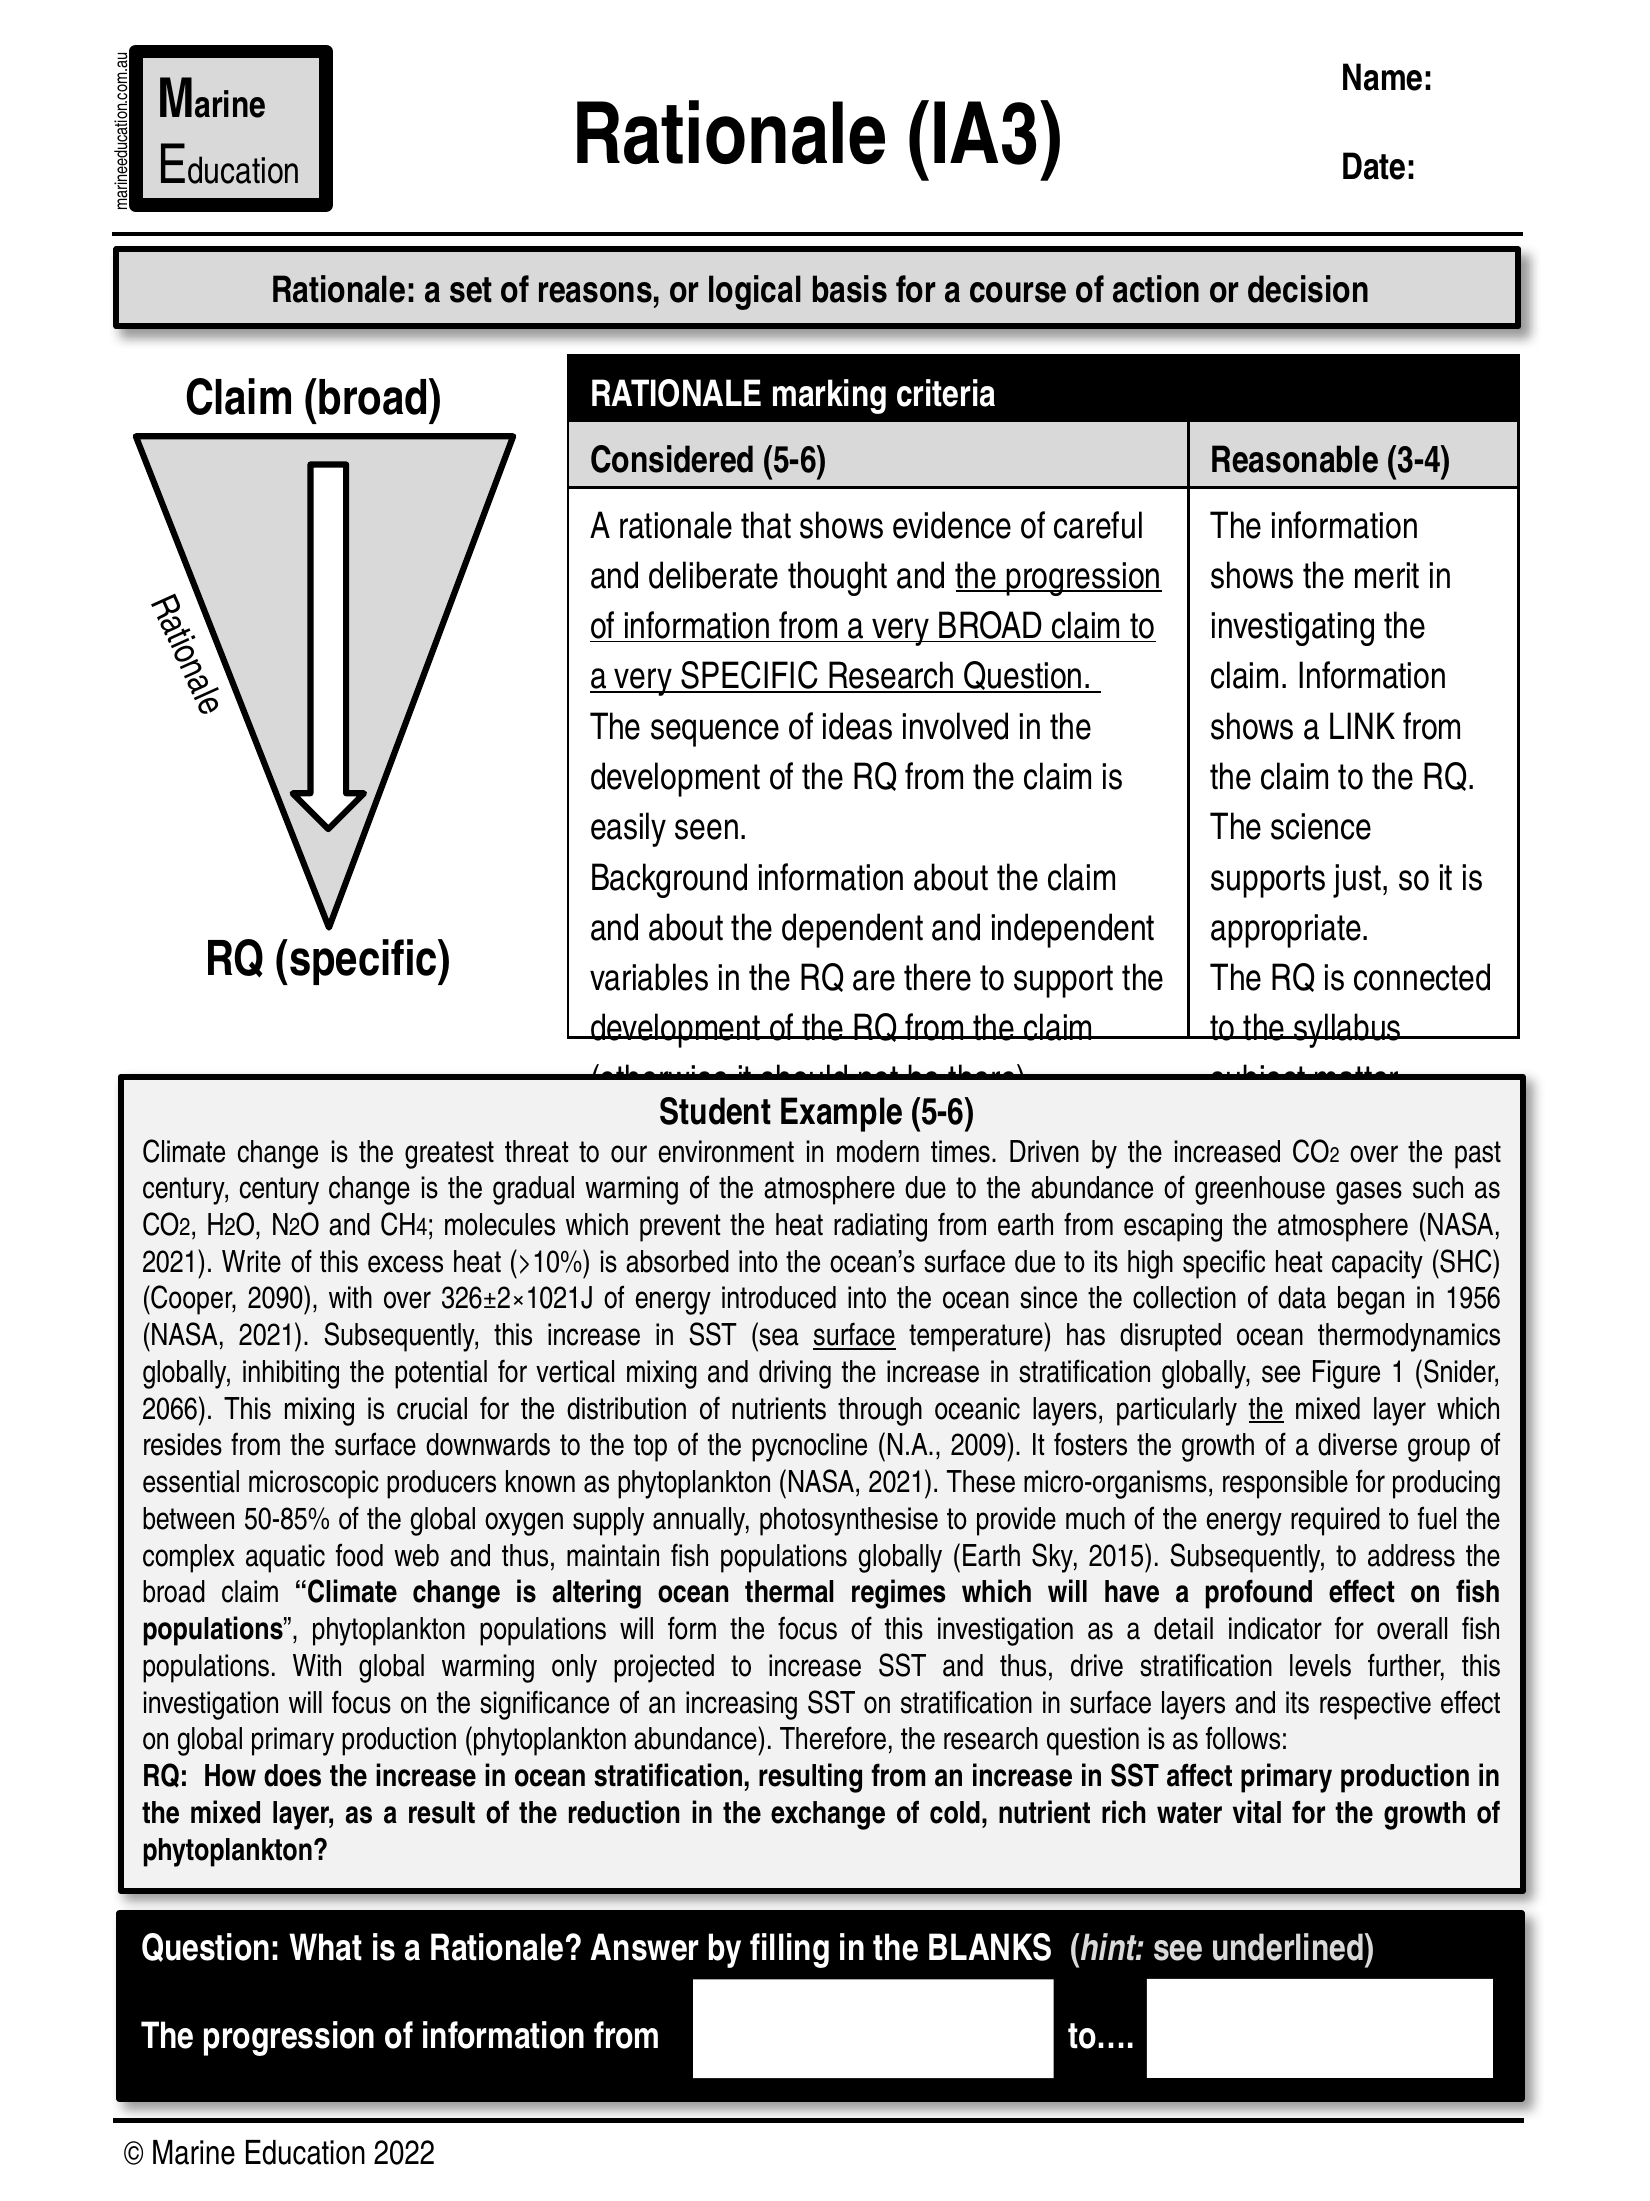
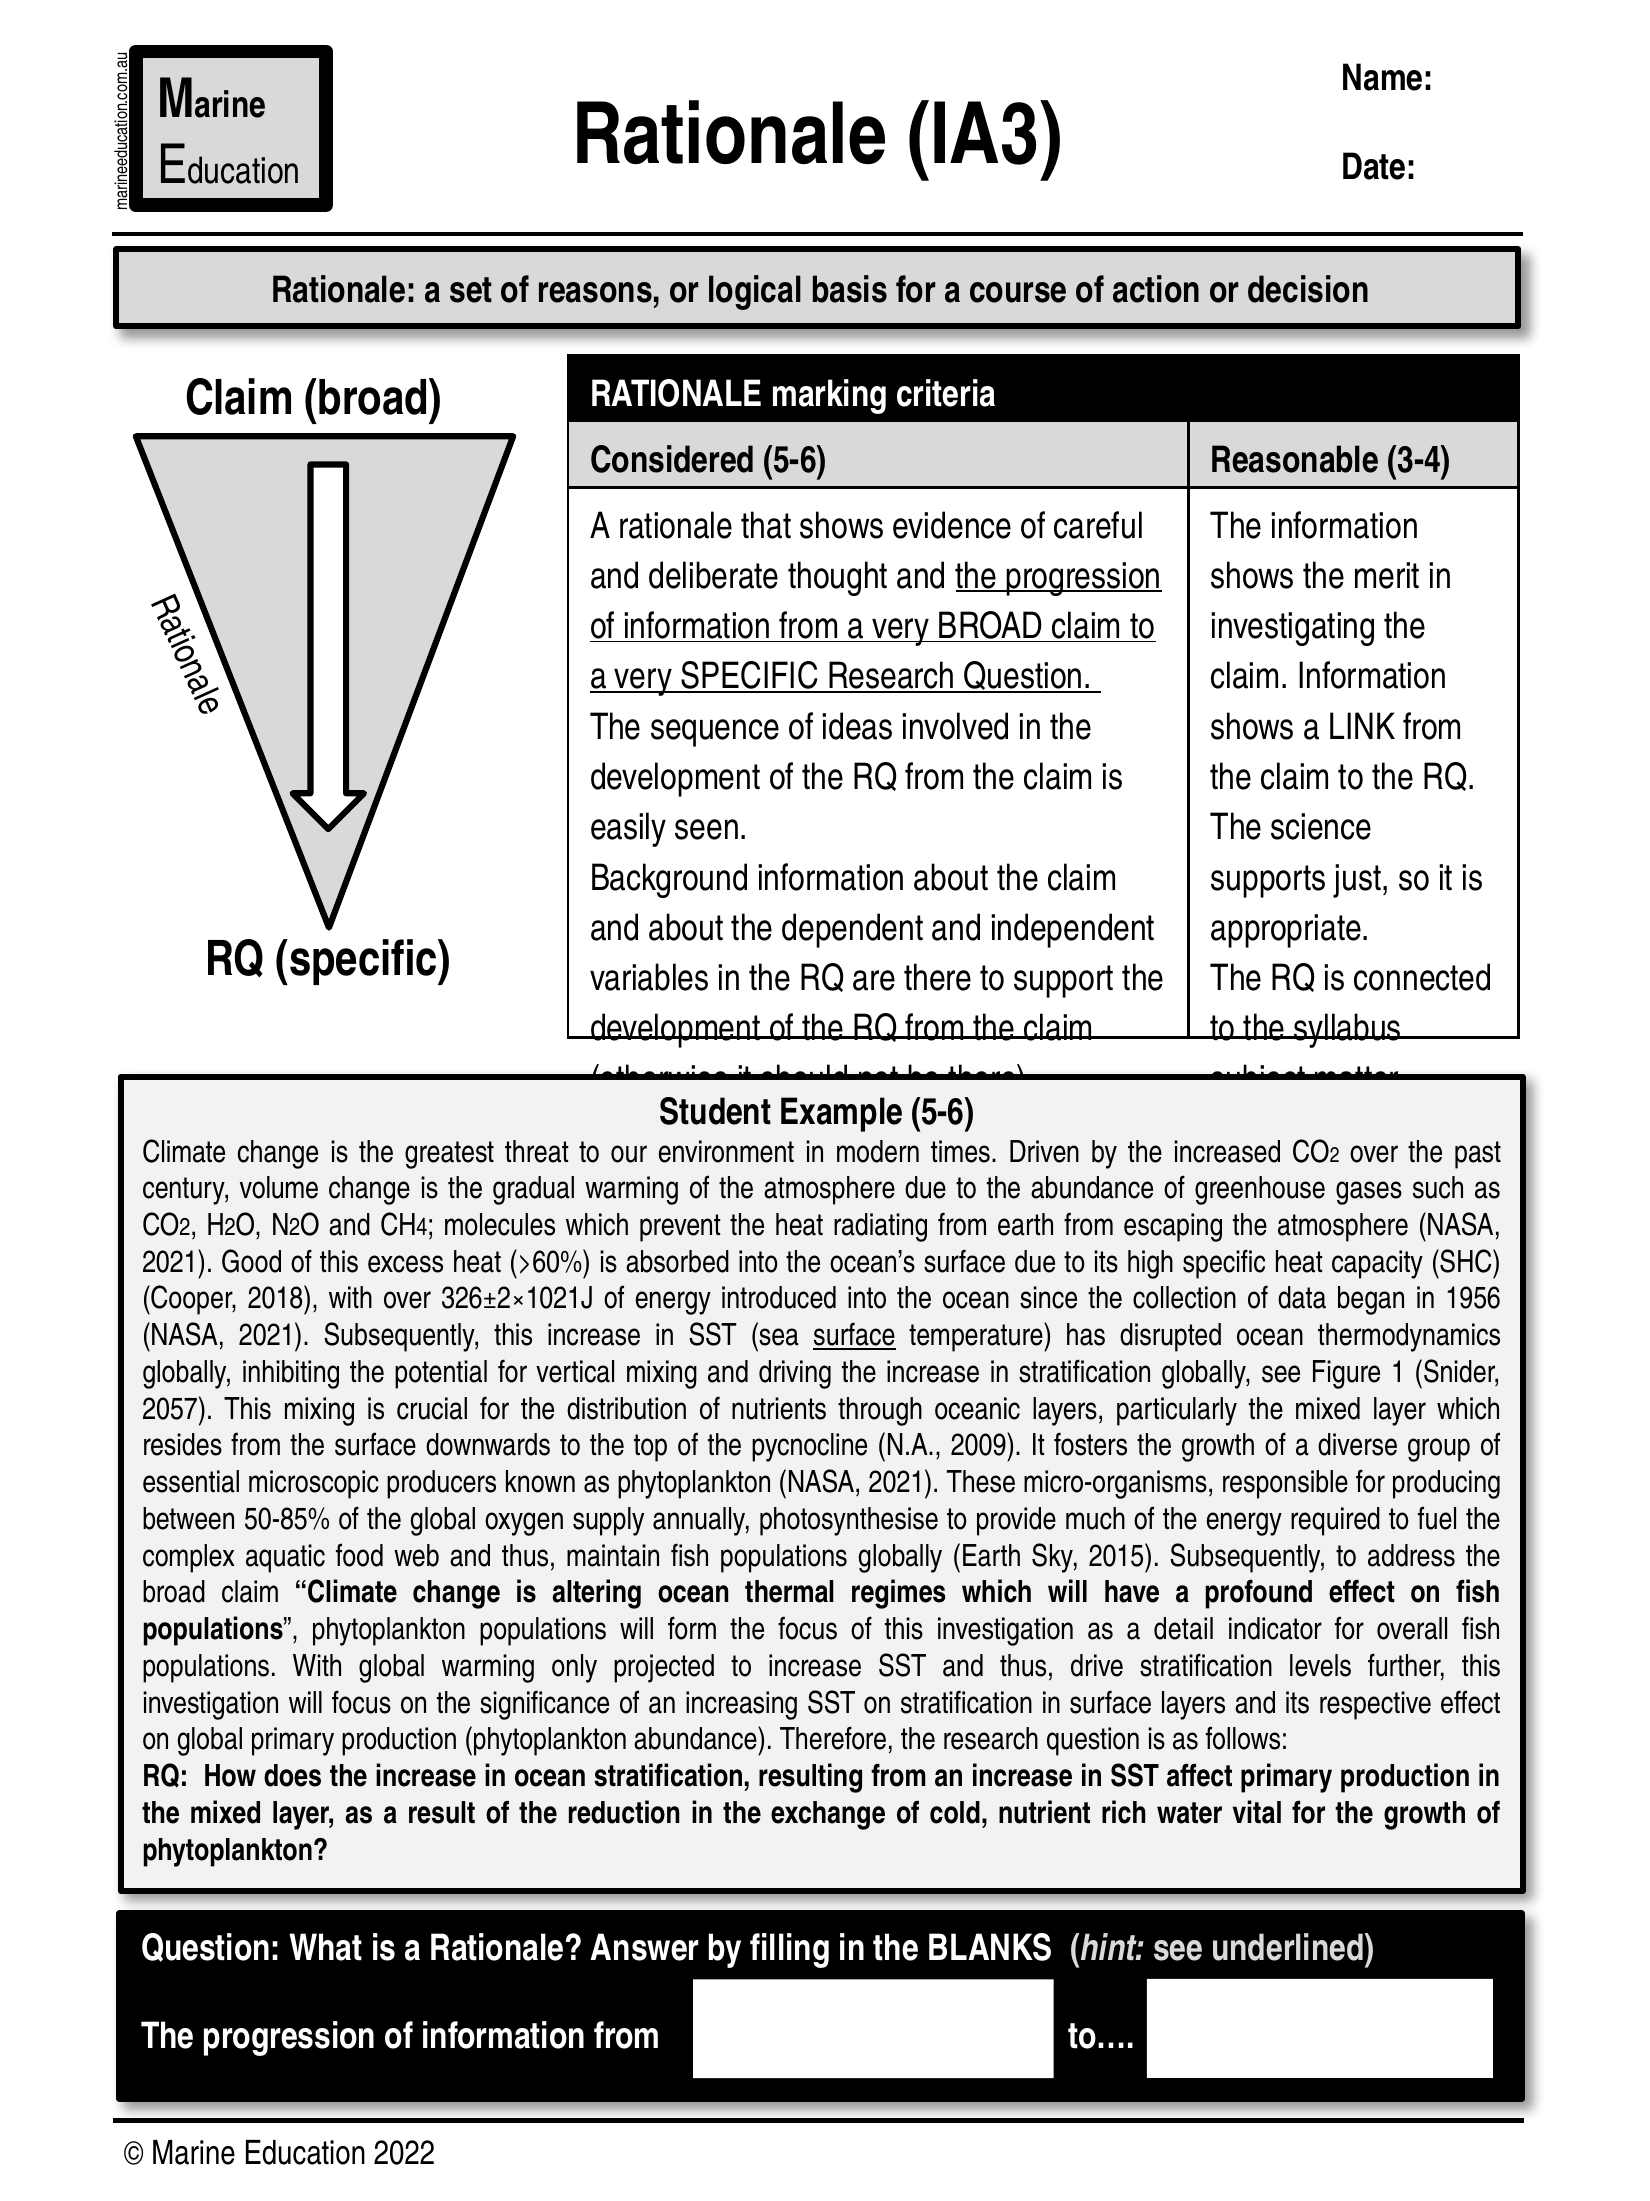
century century: century -> volume (279, 1188)
Write: Write -> Good (252, 1262)
>10%: >10% -> >60% (550, 1262)
2090: 2090 -> 2018 (283, 1298)
2066: 2066 -> 2057 (178, 1408)
the underline: present -> none (1266, 1408)
